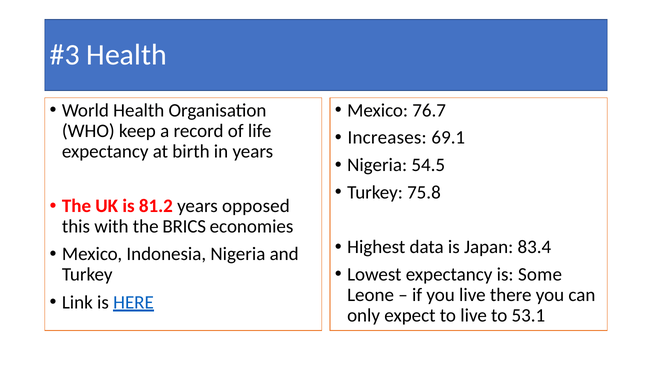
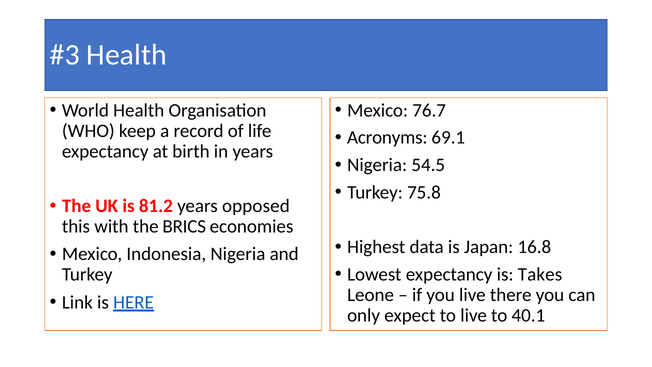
Increases: Increases -> Acronyms (387, 138)
83.4: 83.4 -> 16.8 (534, 247)
Some: Some -> Takes (540, 274)
53.1: 53.1 -> 40.1 (528, 315)
